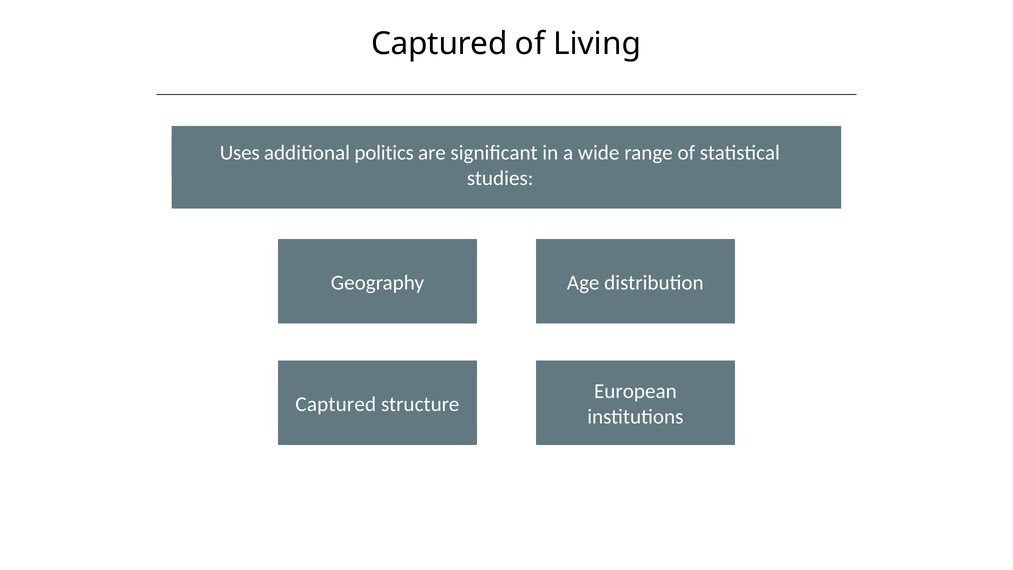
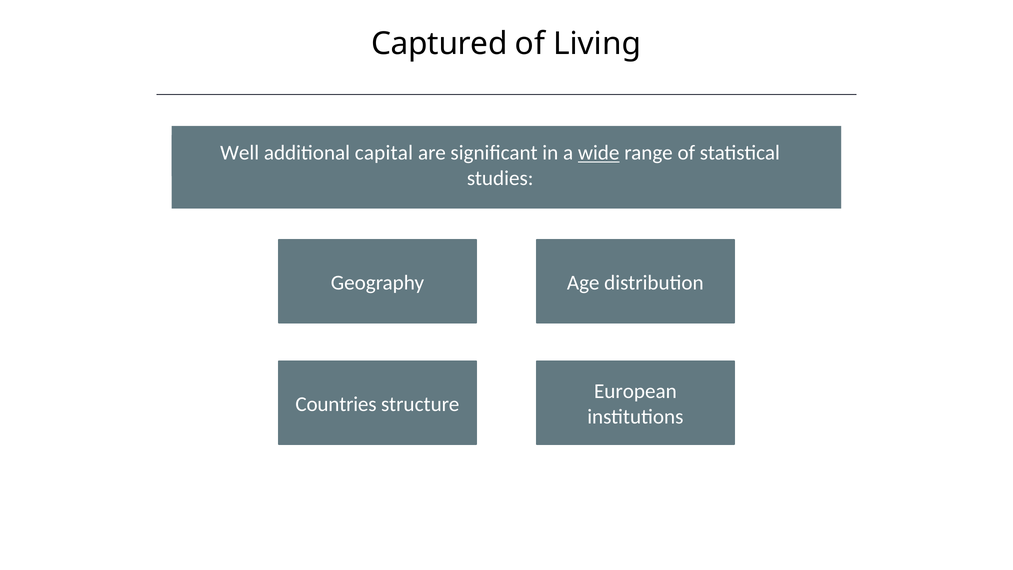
Uses: Uses -> Well (240, 153)
politics: politics -> capital (384, 153)
wide underline: none -> present (599, 153)
Captured: Captured -> Countries (336, 404)
